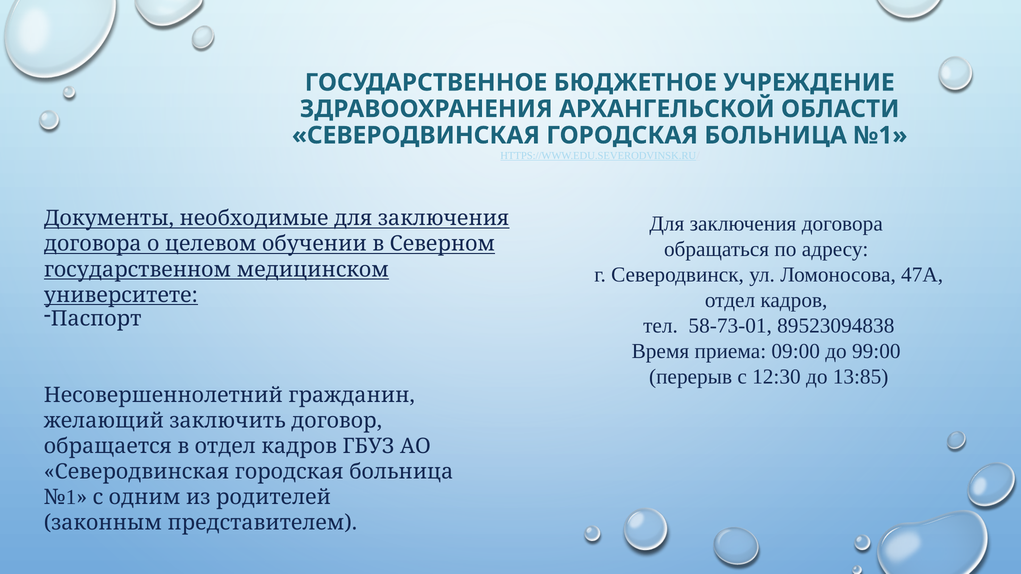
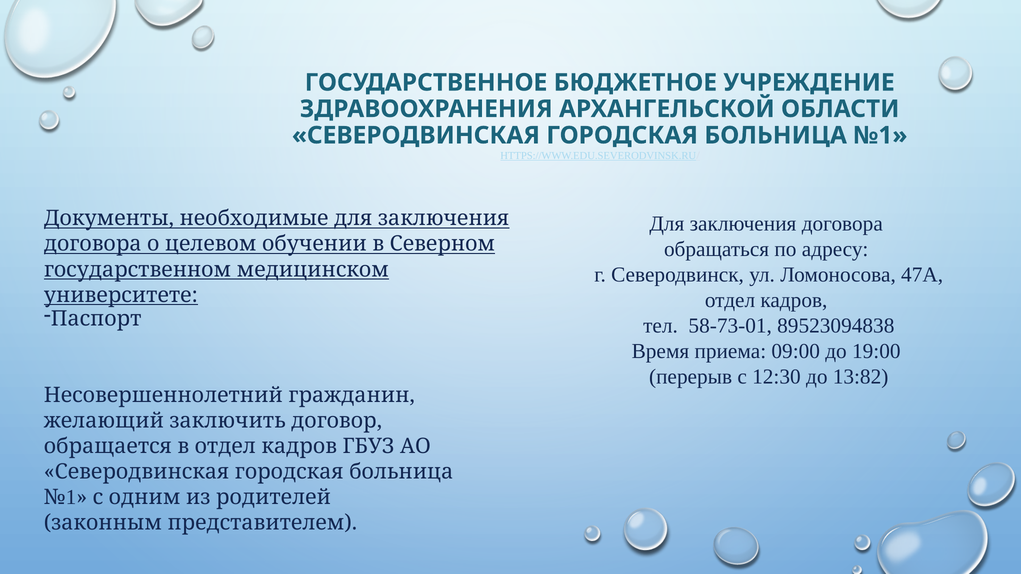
99:00: 99:00 -> 19:00 (876, 351)
13:85: 13:85 -> 13:82 (861, 377)
